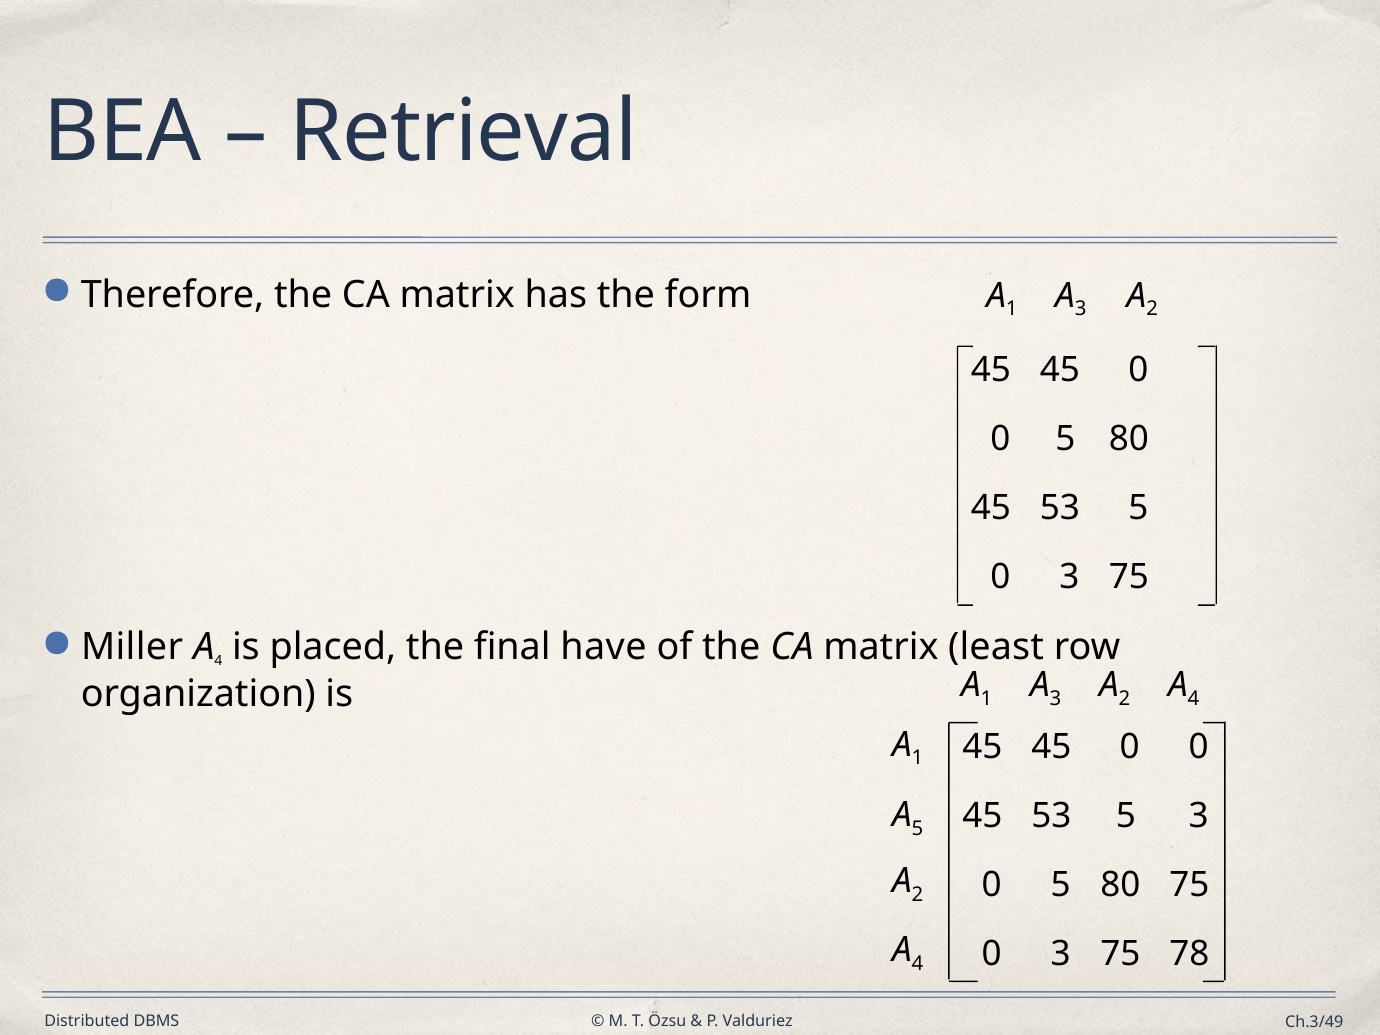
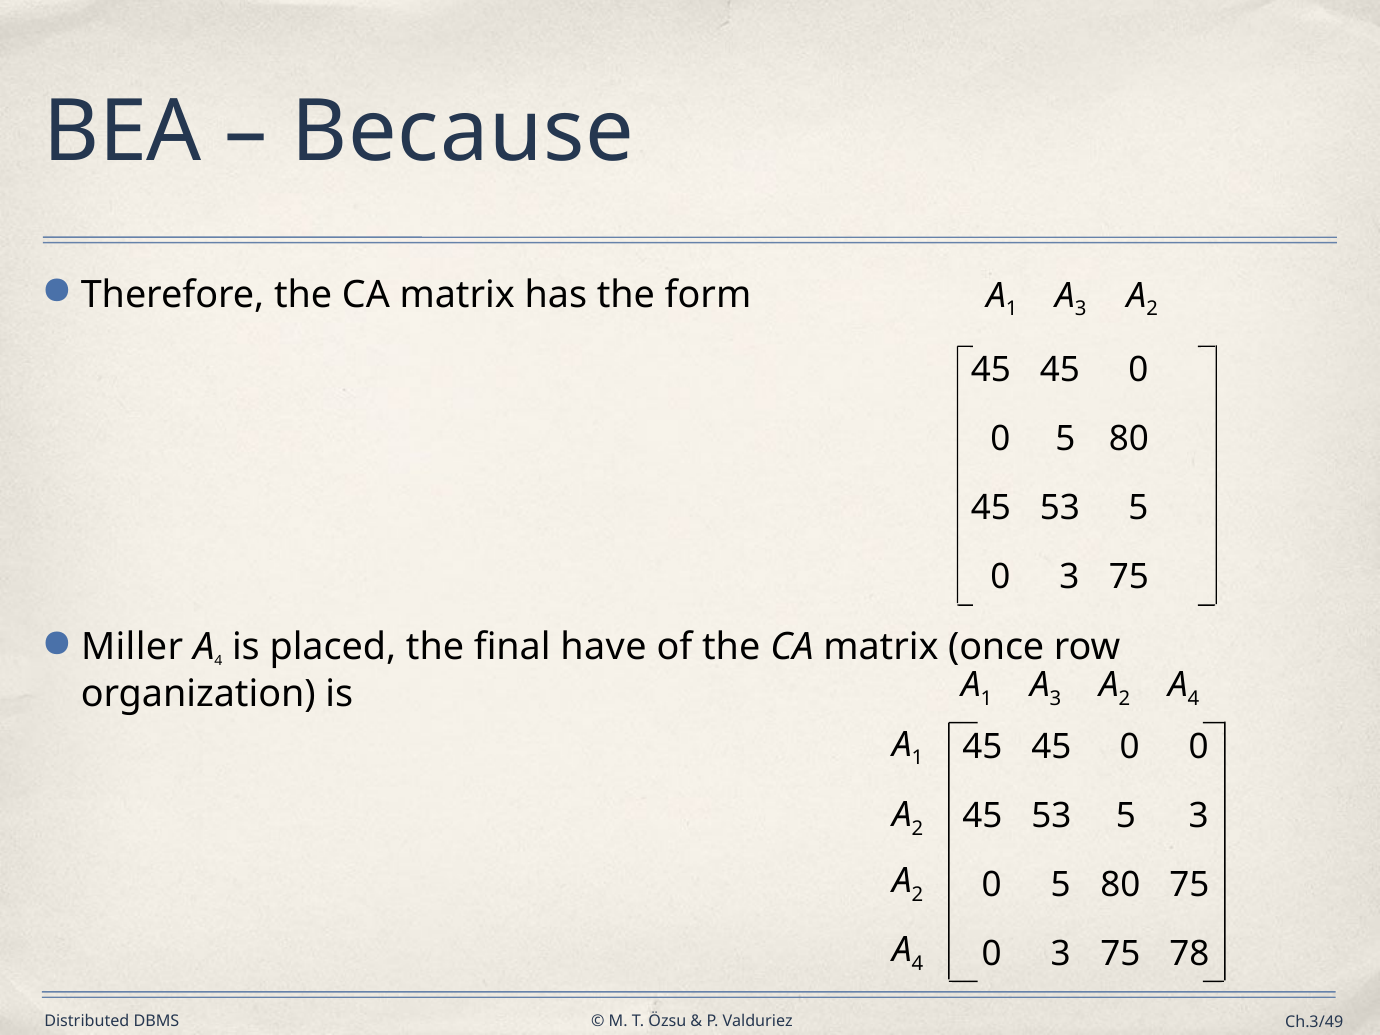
Retrieval: Retrieval -> Because (463, 132)
least: least -> once (996, 647)
5: 5 -> 2 (917, 829)
